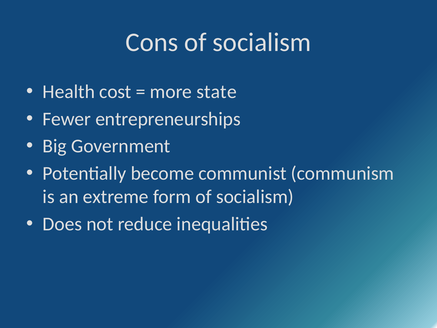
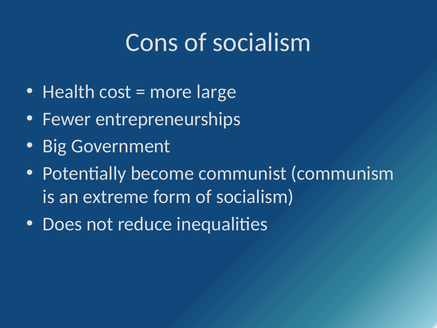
state: state -> large (217, 92)
